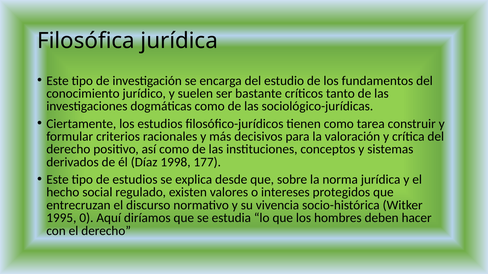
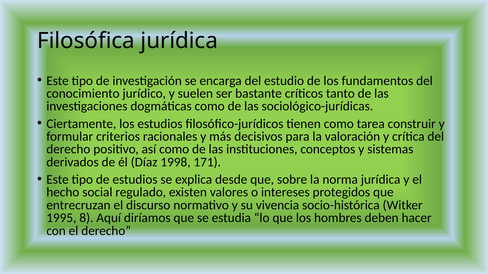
177: 177 -> 171 (207, 162)
0: 0 -> 8 (86, 218)
